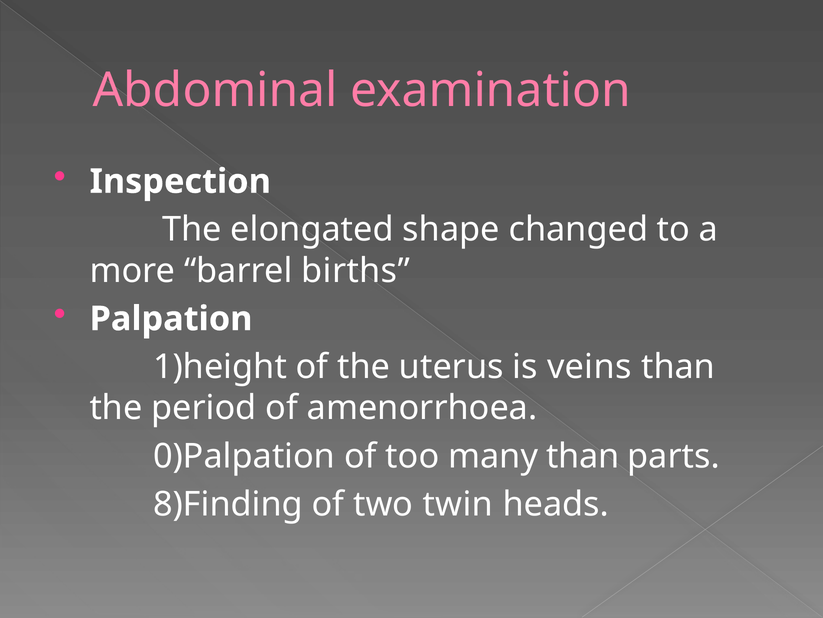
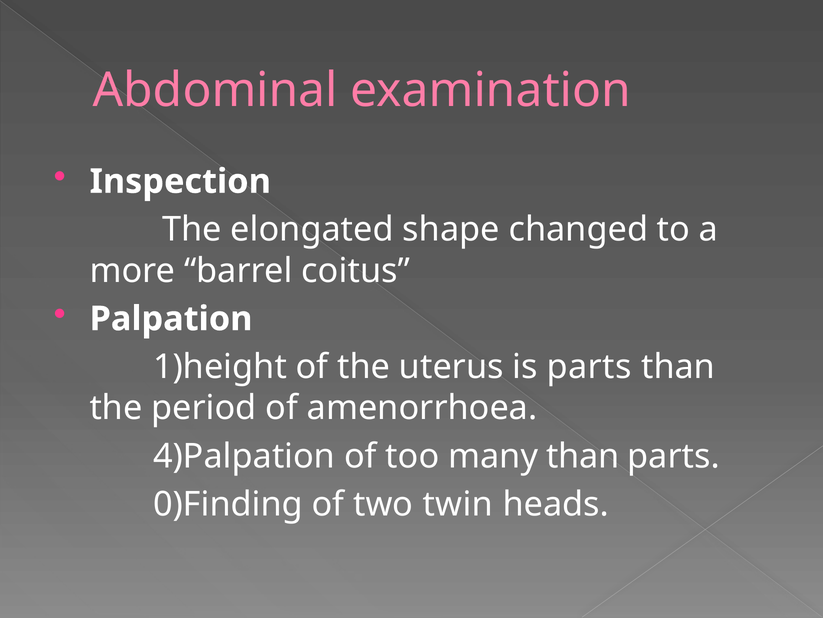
births: births -> coitus (356, 270)
is veins: veins -> parts (589, 367)
0)Palpation: 0)Palpation -> 4)Palpation (244, 456)
8)Finding: 8)Finding -> 0)Finding (228, 504)
